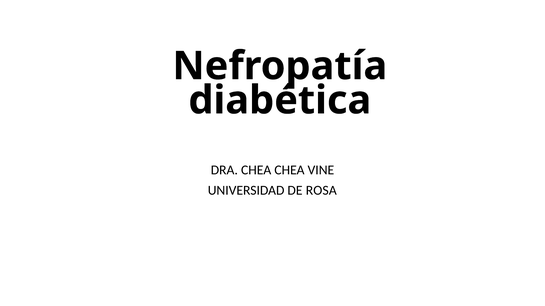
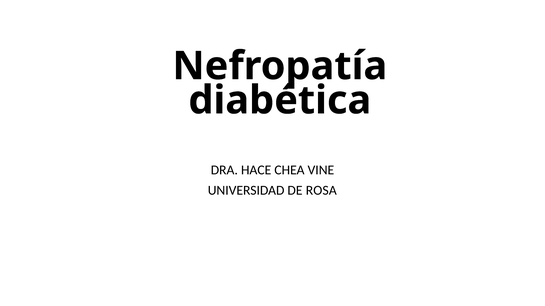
DRA CHEA: CHEA -> HACE (256, 170)
